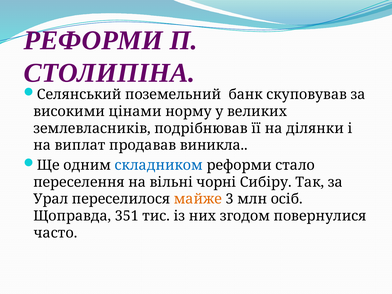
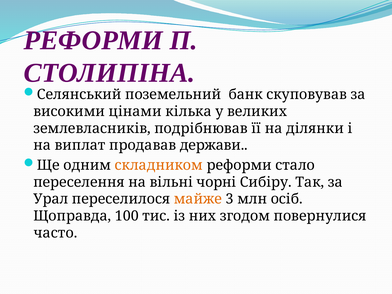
норму: норму -> кілька (189, 111)
виникла: виникла -> держави (214, 145)
складником colour: blue -> orange (159, 165)
351: 351 -> 100 (127, 216)
